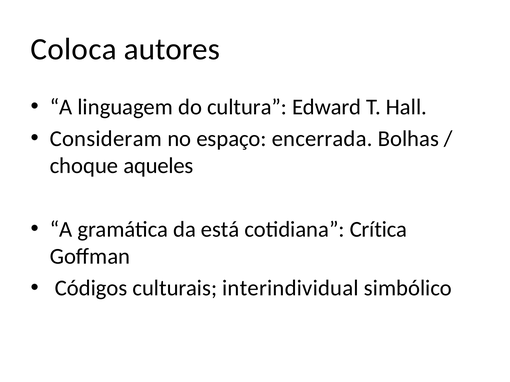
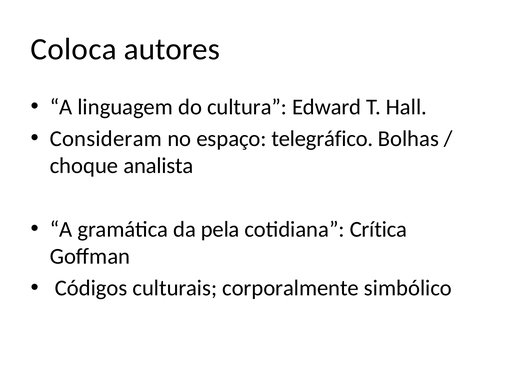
encerrada: encerrada -> telegráfico (322, 139)
aqueles: aqueles -> analista (158, 166)
está: está -> pela (220, 230)
interindividual: interindividual -> corporalmente (291, 289)
